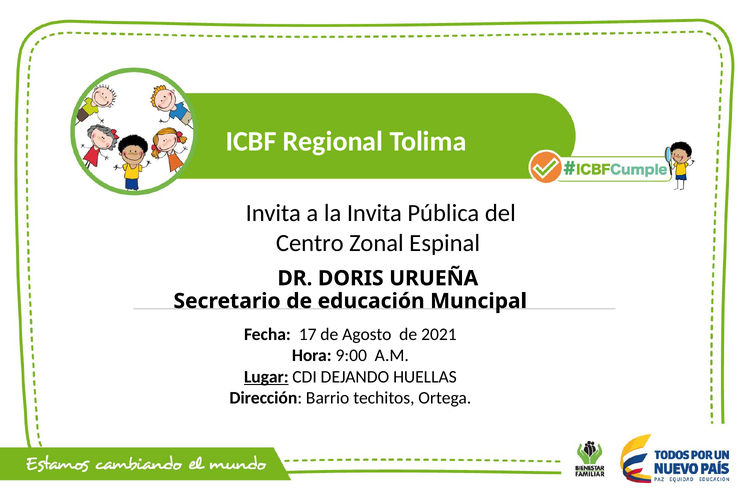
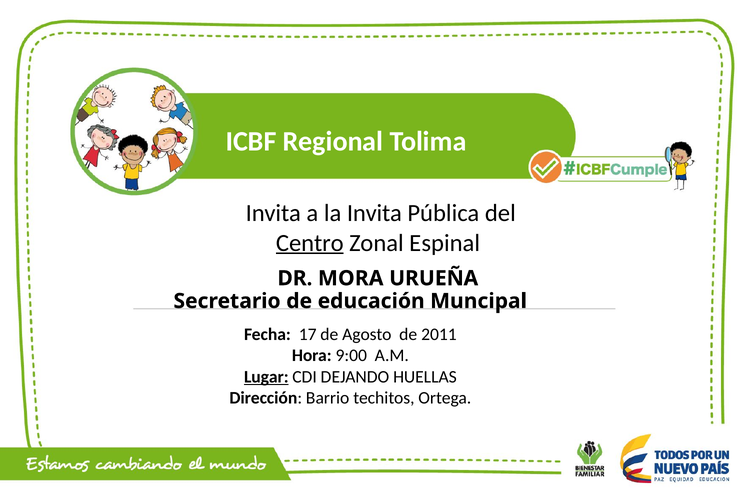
Centro underline: none -> present (310, 243)
DORIS: DORIS -> MORA (351, 278)
2021: 2021 -> 2011 (439, 334)
